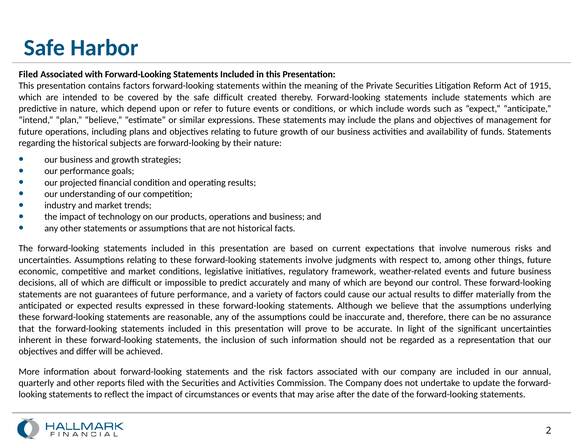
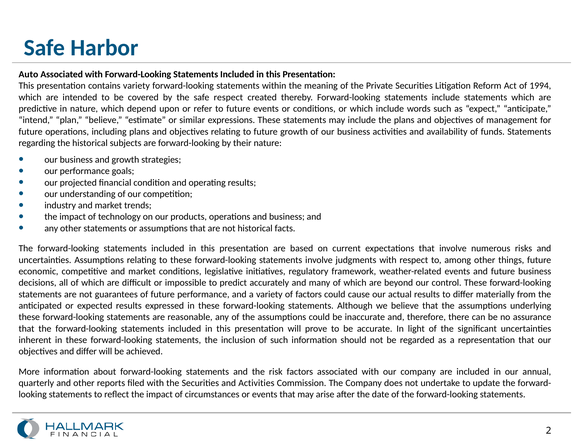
Filed: Filed -> Auto (28, 74)
contains factors: factors -> variety (136, 86)
1915: 1915 -> 1994 (540, 86)
safe difficult: difficult -> respect (228, 97)
